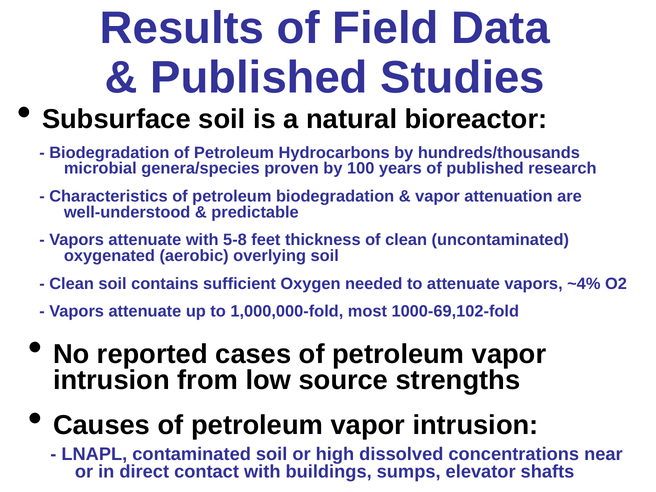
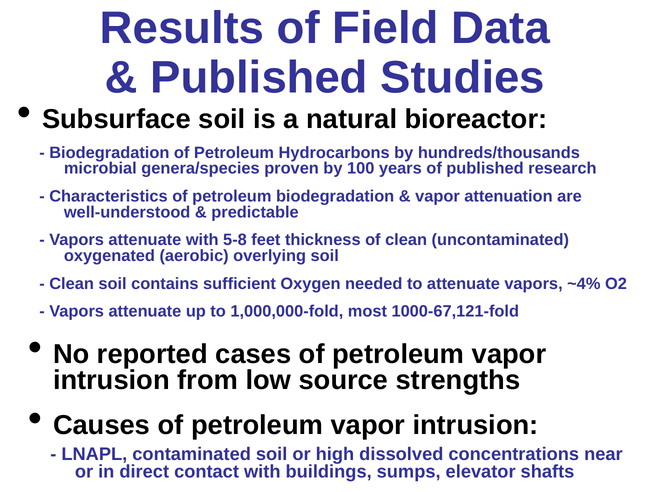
1000-69,102-fold: 1000-69,102-fold -> 1000-67,121-fold (455, 311)
